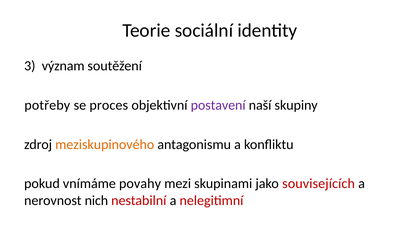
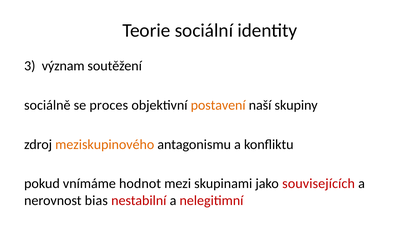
potřeby: potřeby -> sociálně (47, 105)
postavení colour: purple -> orange (218, 105)
povahy: povahy -> hodnot (140, 184)
nich: nich -> bias (96, 201)
